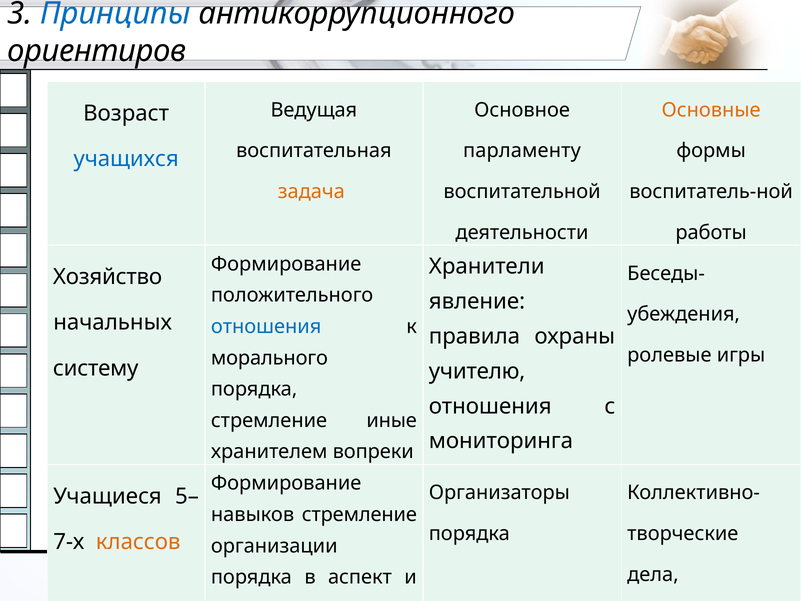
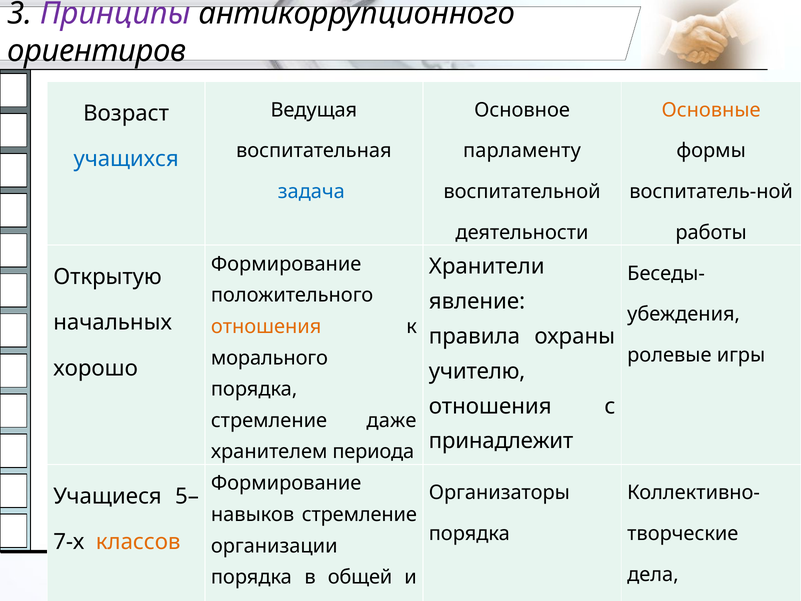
Принципы colour: blue -> purple (115, 14)
задача colour: orange -> blue (311, 192)
Хозяйство: Хозяйство -> Открытую (108, 277)
отношения colour: blue -> orange (266, 326)
систему: систему -> хорошо (96, 368)
иные: иные -> даже (391, 420)
мониторинга: мониторинга -> принадлежит (501, 441)
вопреки: вопреки -> периода (373, 452)
аспект: аспект -> общей (360, 577)
